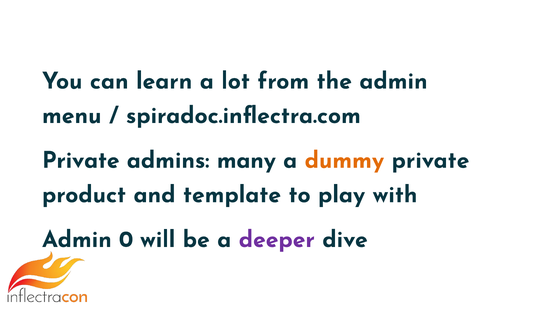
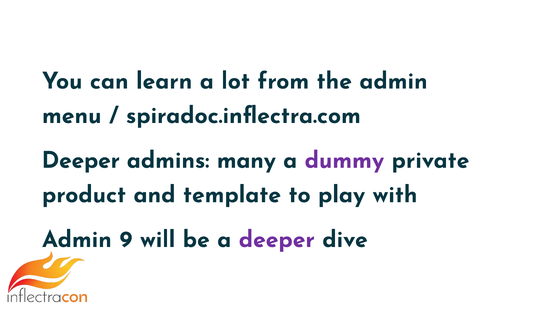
Private: Private -> Deeper (81, 160)
dummy colour: orange -> purple (344, 160)
0: 0 -> 9 (126, 239)
